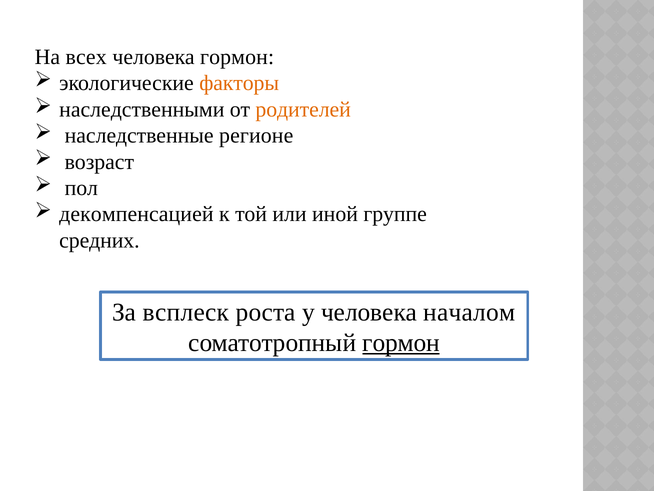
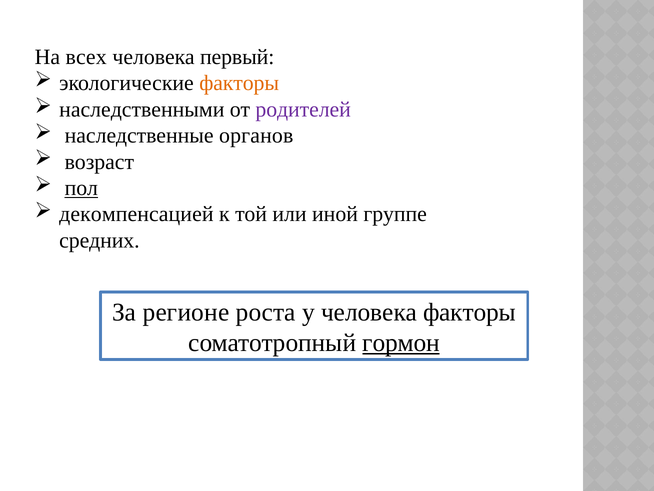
человека гормон: гормон -> первый (237, 57)
родителей colour: orange -> purple (303, 109)
регионе: регионе -> органов (256, 136)
пол underline: none -> present (81, 188)
всплеск: всплеск -> регионе (186, 312)
человека началом: началом -> факторы (469, 312)
